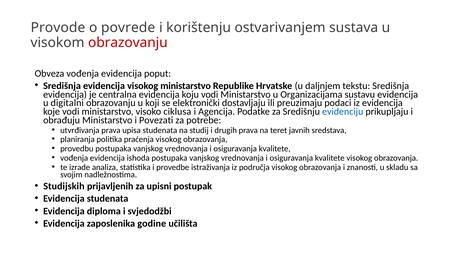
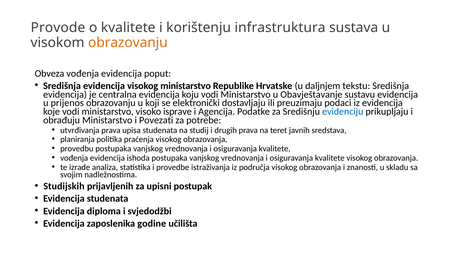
o povrede: povrede -> kvalitete (128, 28)
ostvarivanjem: ostvarivanjem -> infrastruktura (280, 28)
obrazovanju colour: red -> orange (128, 43)
Organizacijama: Organizacijama -> Obavještavanje (311, 94)
digitalni: digitalni -> prijenos (67, 103)
ciklusa: ciklusa -> isprave (177, 112)
